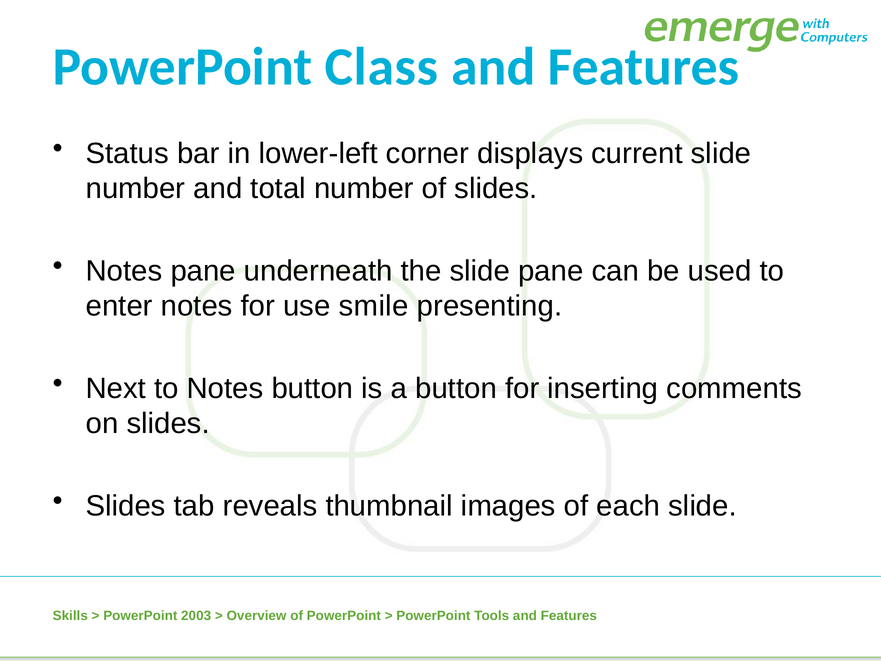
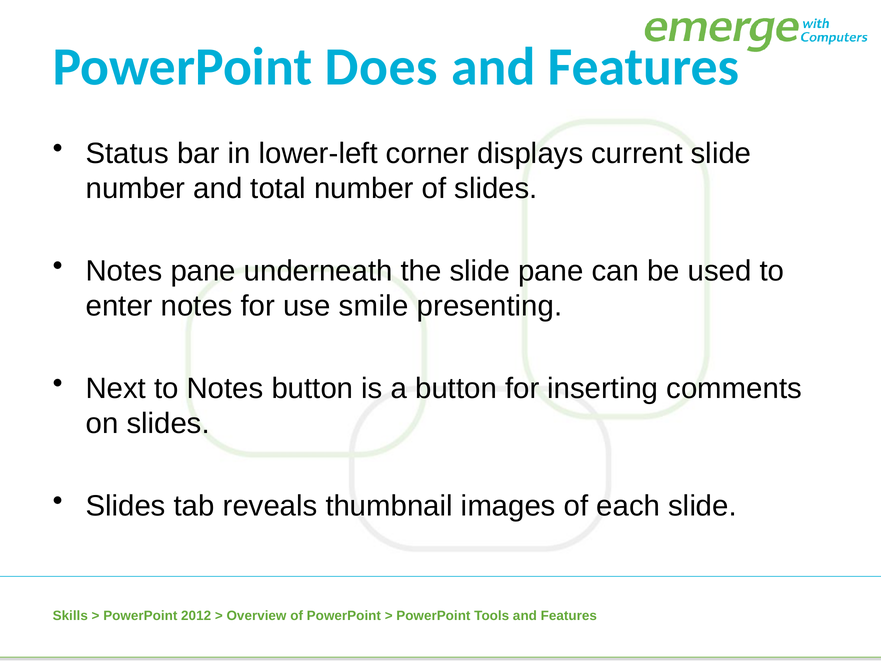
Class: Class -> Does (381, 67)
2003: 2003 -> 2012 (196, 615)
